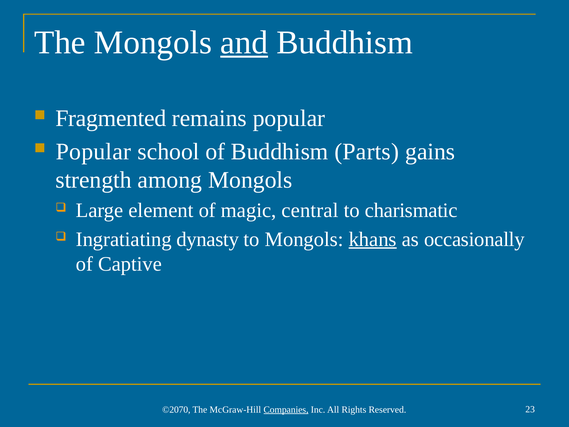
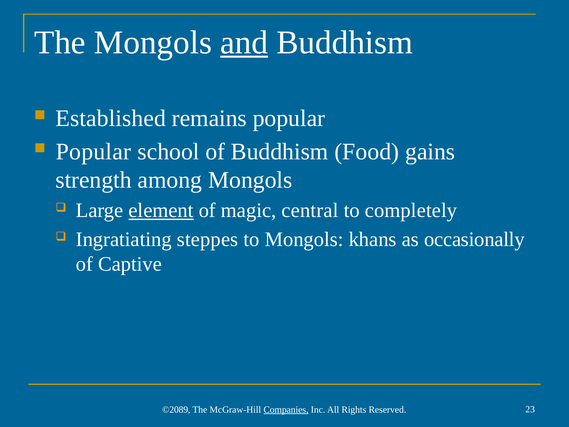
Fragmented: Fragmented -> Established (111, 118)
Parts: Parts -> Food (367, 151)
element underline: none -> present (161, 210)
charismatic: charismatic -> completely (411, 210)
dynasty: dynasty -> steppes (208, 239)
khans underline: present -> none (373, 239)
©2070: ©2070 -> ©2089 (176, 409)
